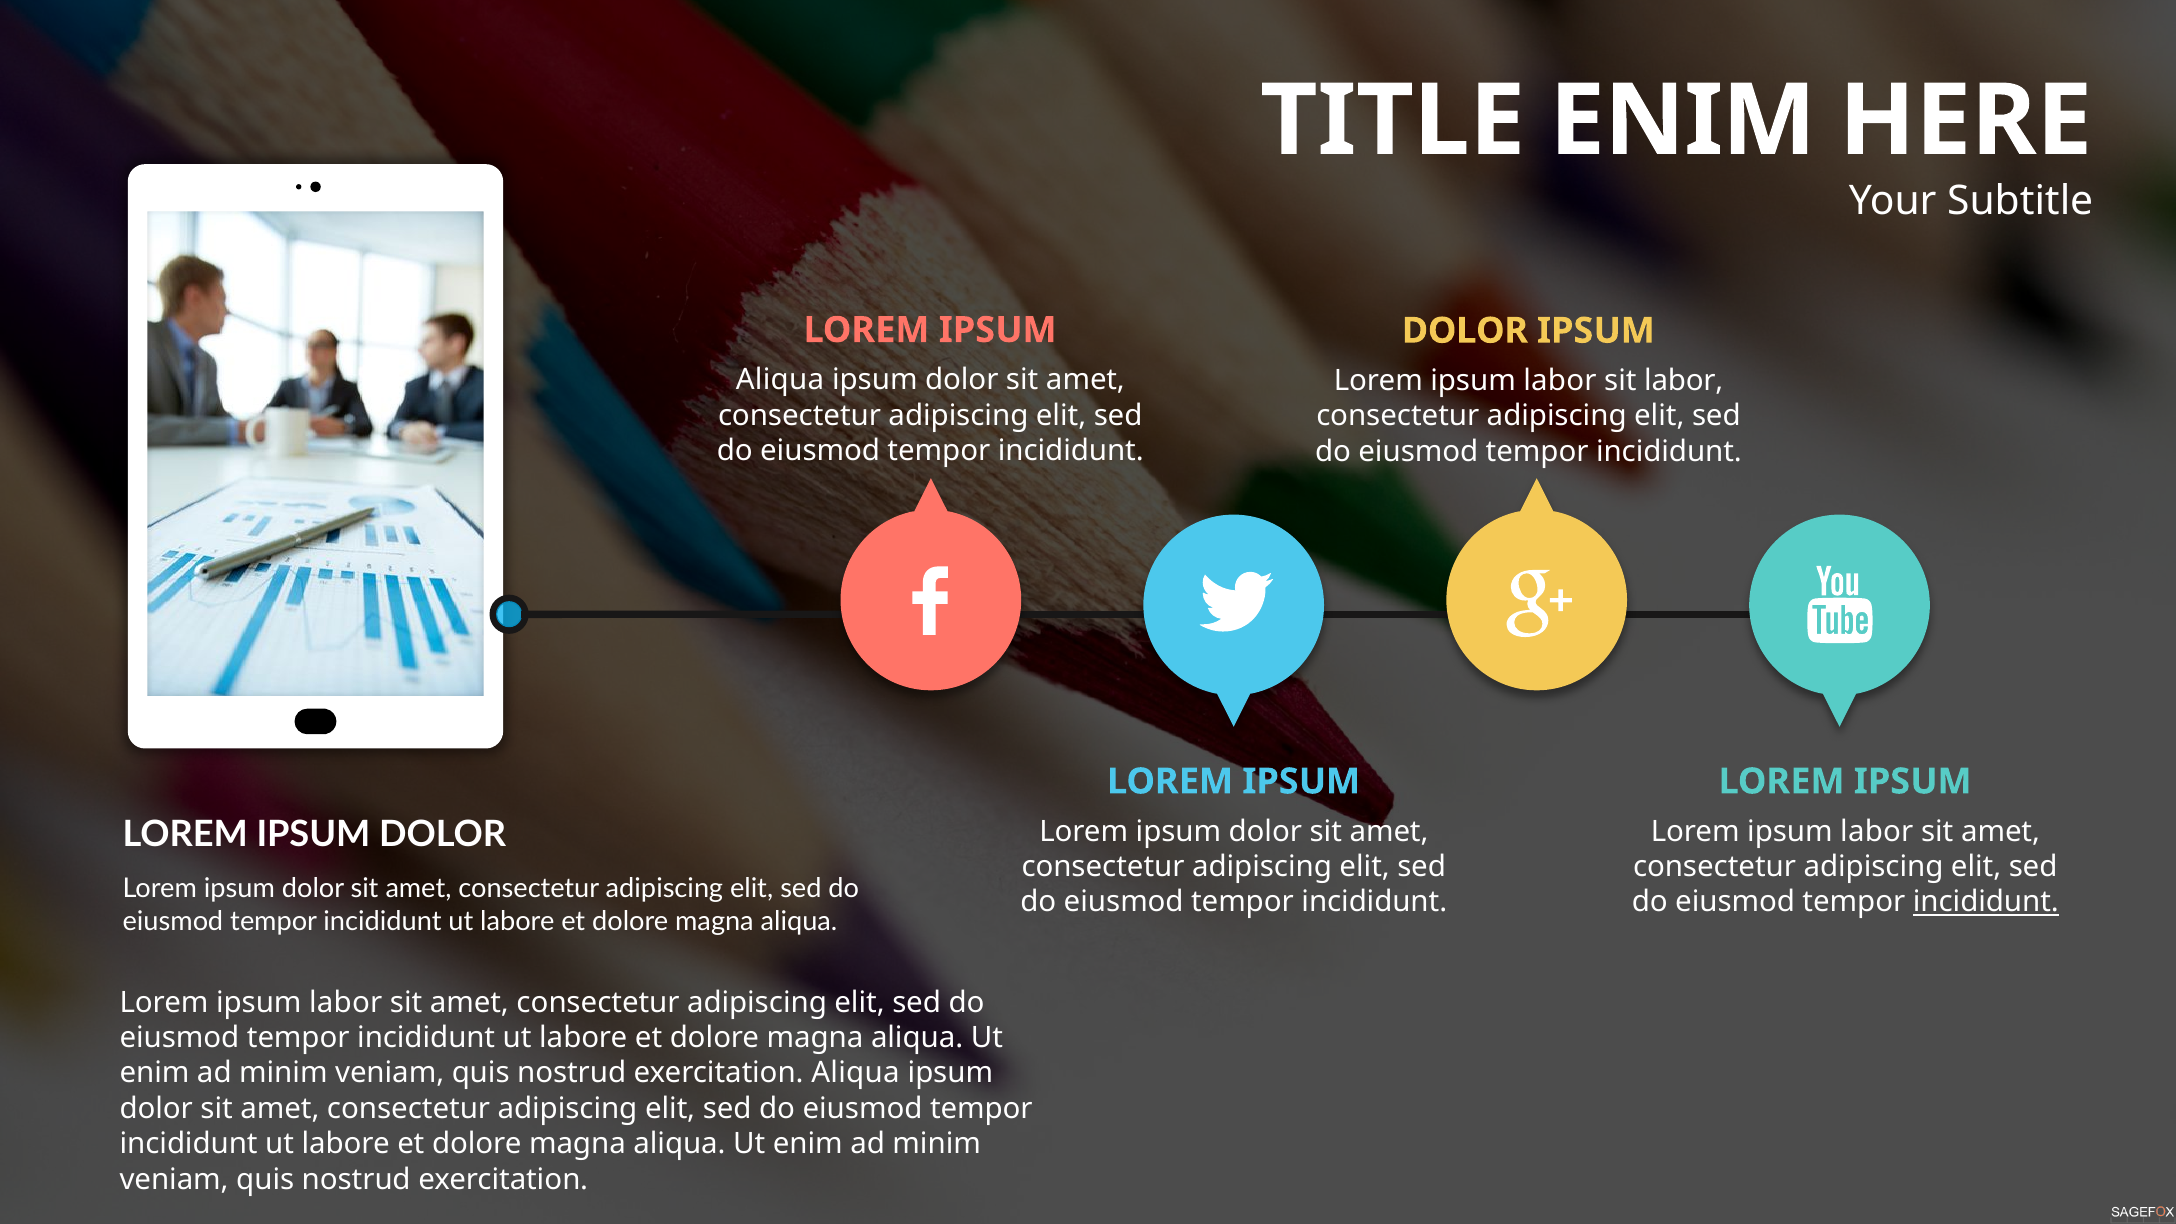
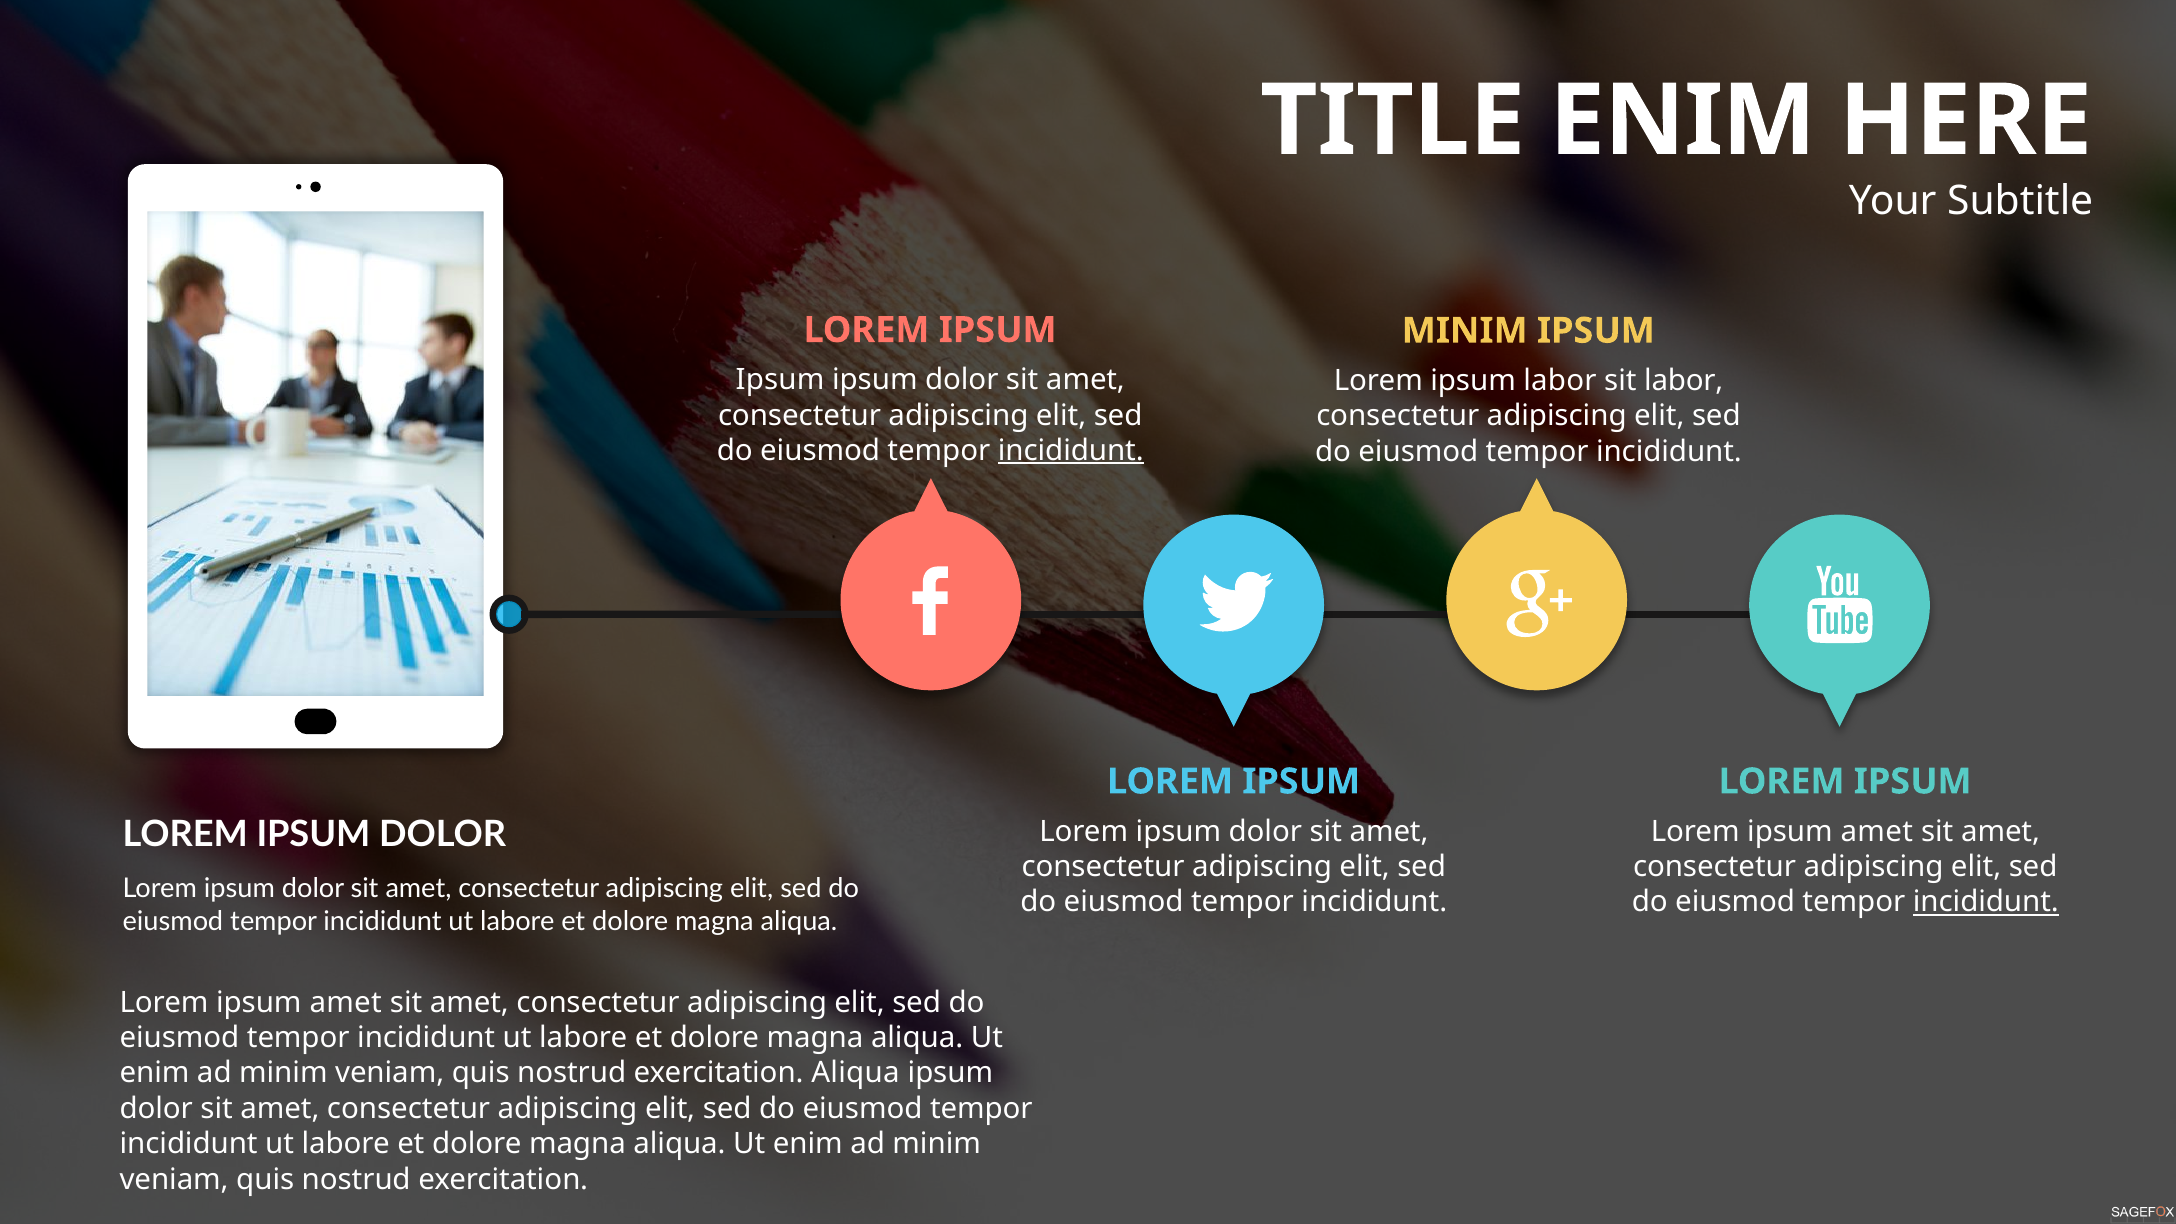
DOLOR: DOLOR -> MINIM (1465, 331)
Aliqua: Aliqua -> Ipsum (780, 380)
incididunt underline: none -> present (1071, 451)
labor: labor -> amet (1877, 831)
labor: labor -> amet (346, 1002)
